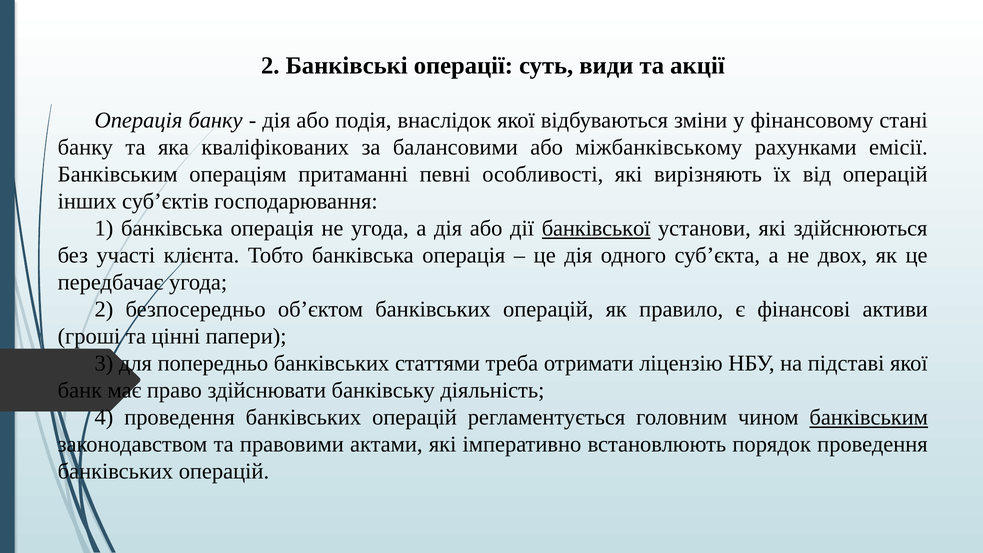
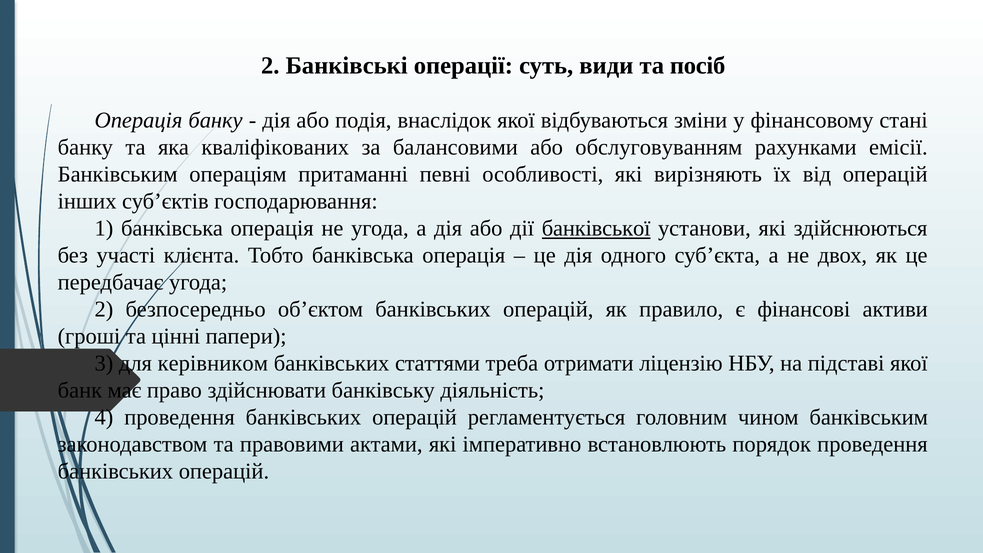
акції: акції -> посіб (698, 65)
міжбанківському: міжбанківському -> обслуговуванням (659, 147)
попередньо: попередньо -> керівником (213, 363)
банківським underline: present -> none (869, 417)
